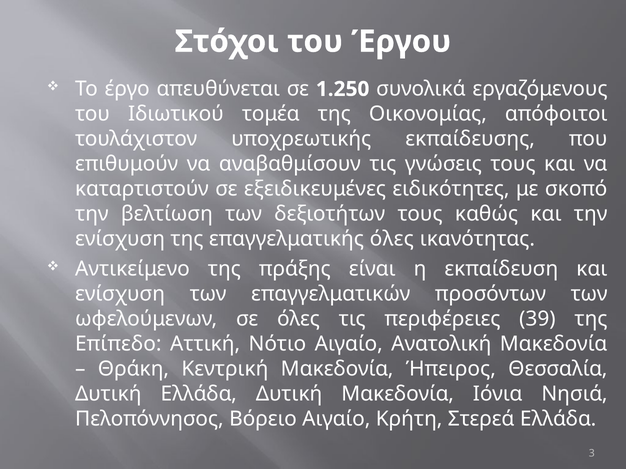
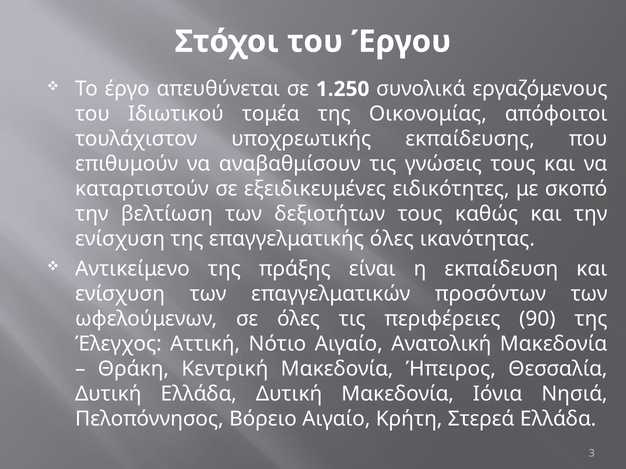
39: 39 -> 90 (537, 319)
Επίπεδο: Επίπεδο -> Έλεγχος (118, 344)
